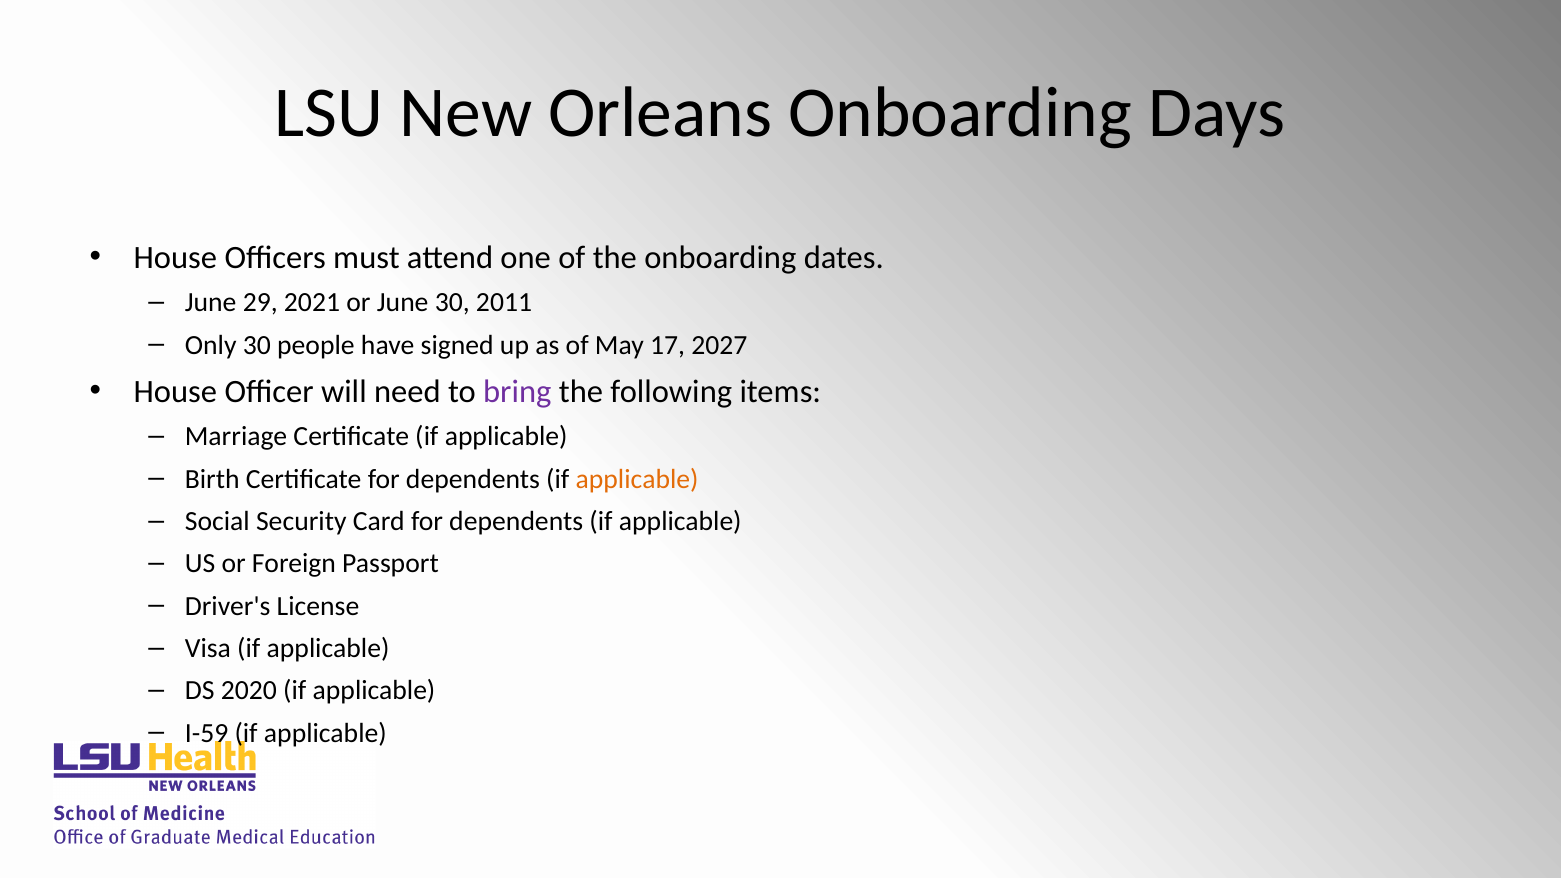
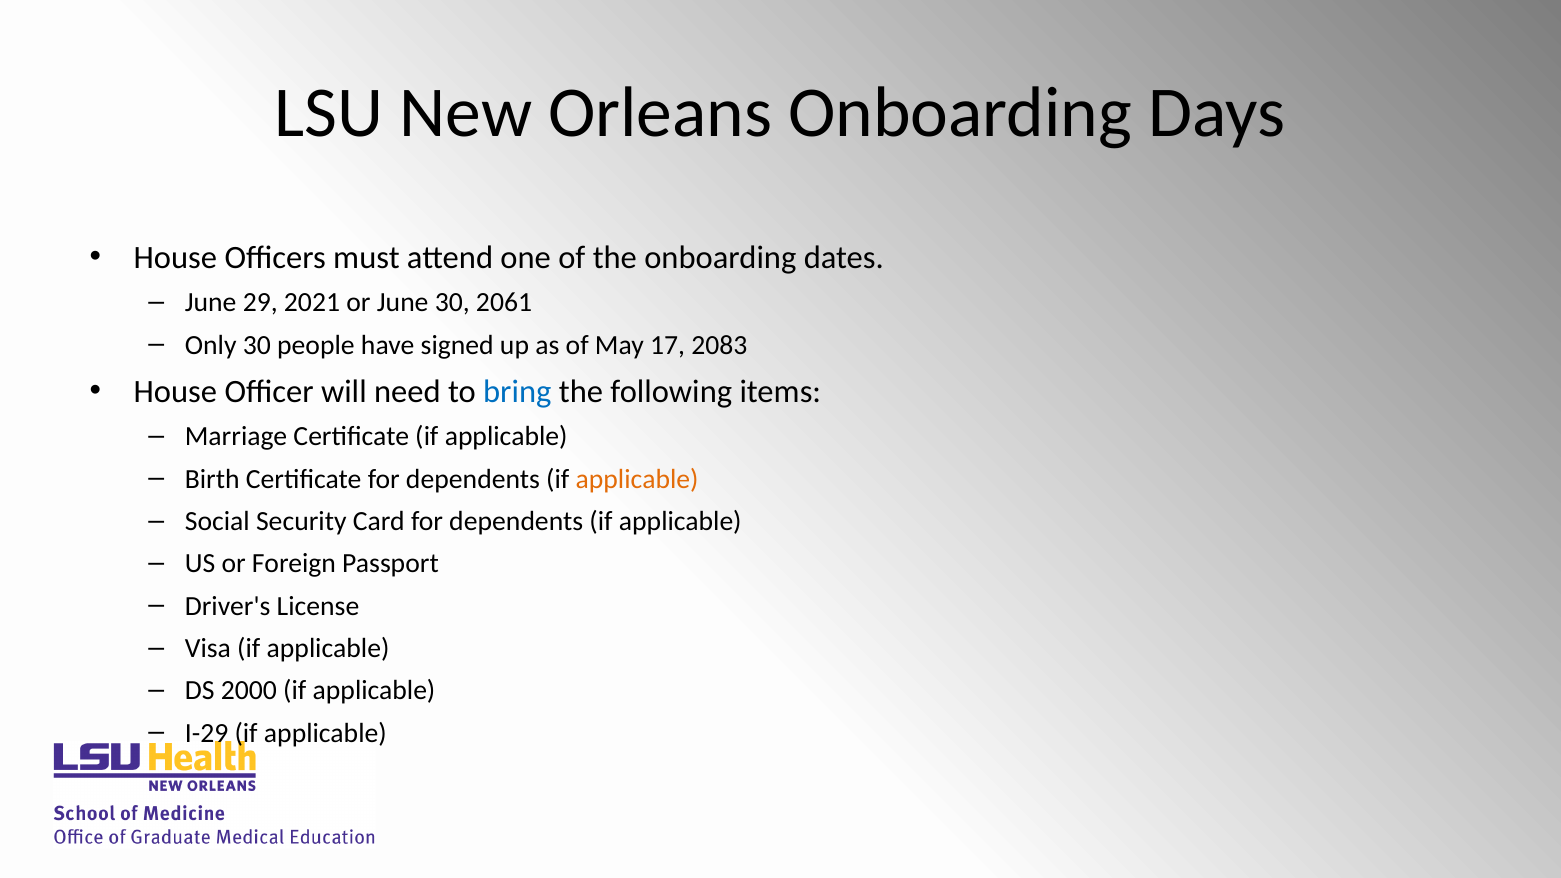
2011: 2011 -> 2061 (504, 303)
2027: 2027 -> 2083 (719, 345)
bring colour: purple -> blue (517, 392)
2020: 2020 -> 2000 (249, 691)
I-59: I-59 -> I-29 (207, 733)
